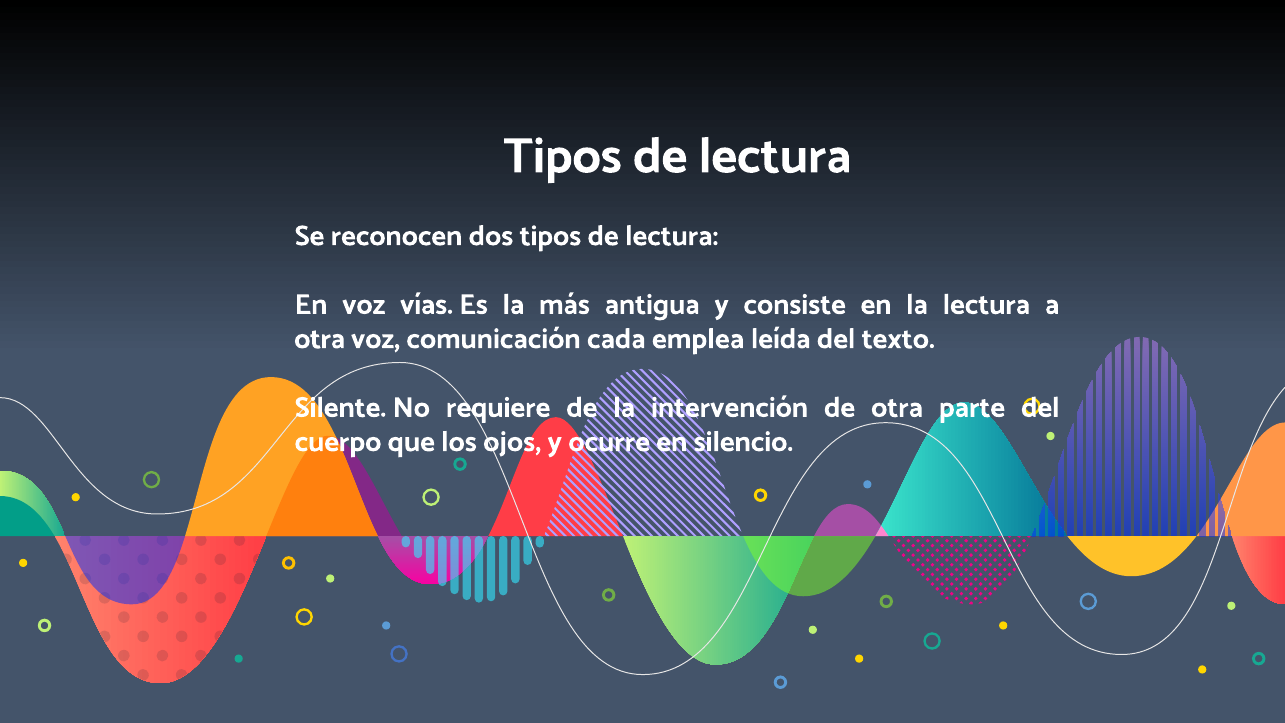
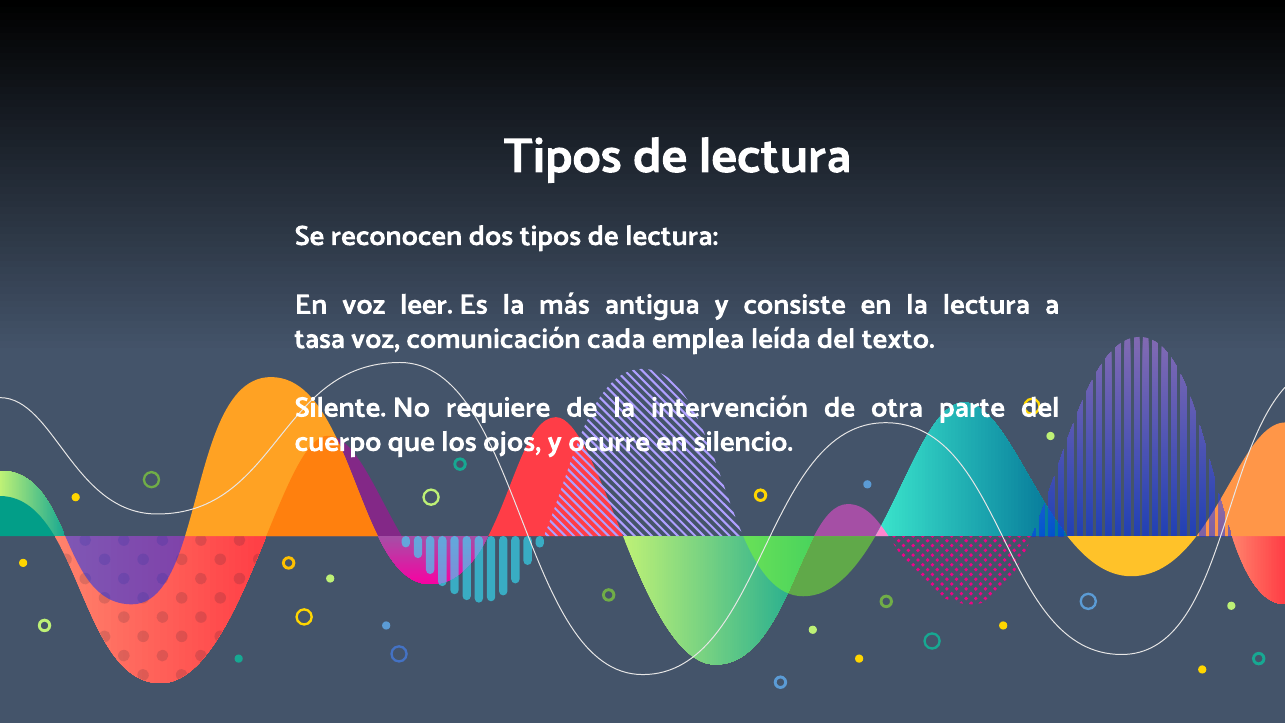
vías: vías -> leer (426, 304)
otra: otra -> tasa (320, 339)
